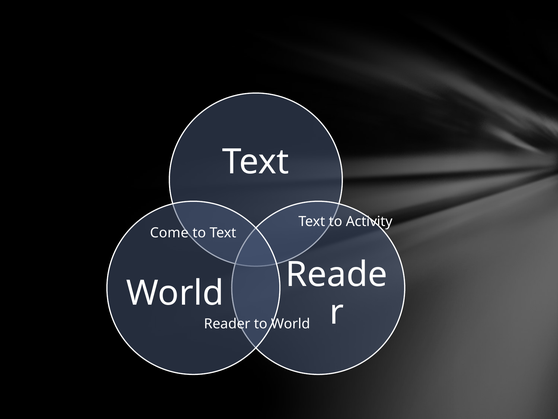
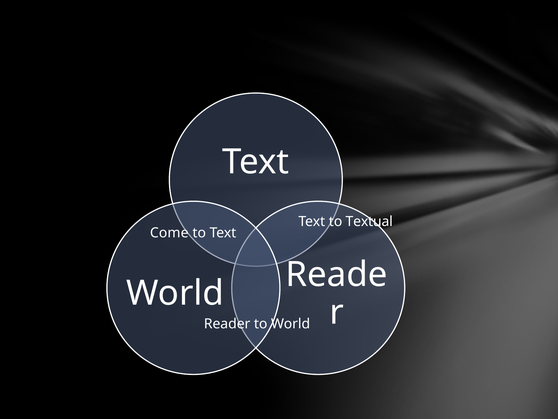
Activity: Activity -> Textual (369, 221)
